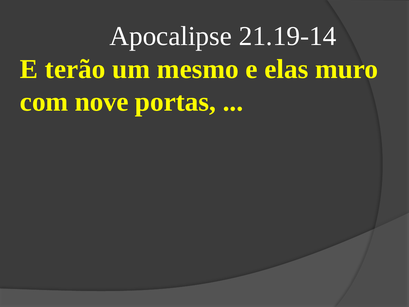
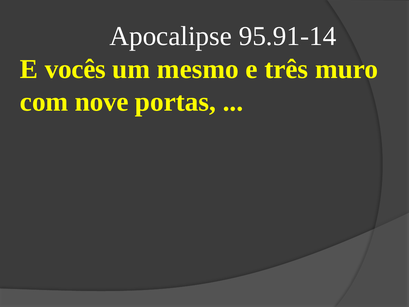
21.19-14: 21.19-14 -> 95.91-14 (288, 36)
terão: terão -> vocês (75, 69)
elas: elas -> três (286, 69)
